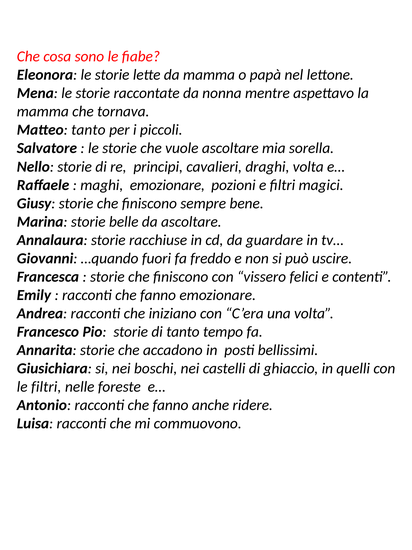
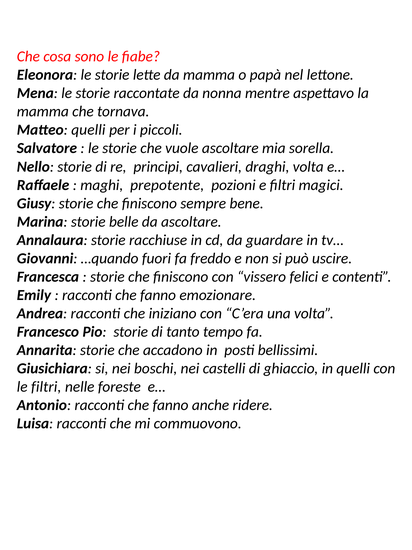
Matteo tanto: tanto -> quelli (88, 130)
maghi emozionare: emozionare -> prepotente (167, 185)
